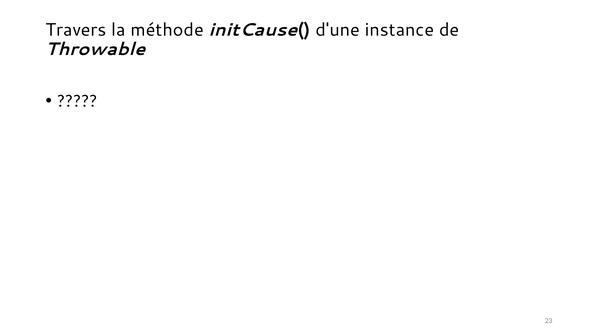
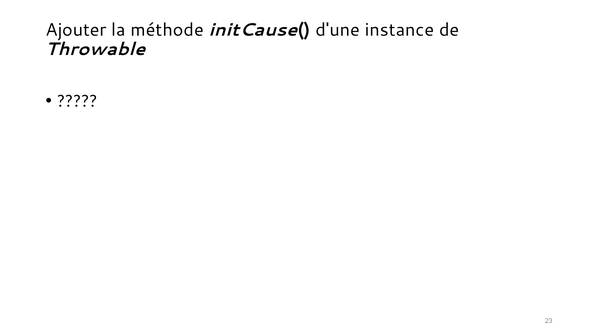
Travers: Travers -> Ajouter (76, 30)
